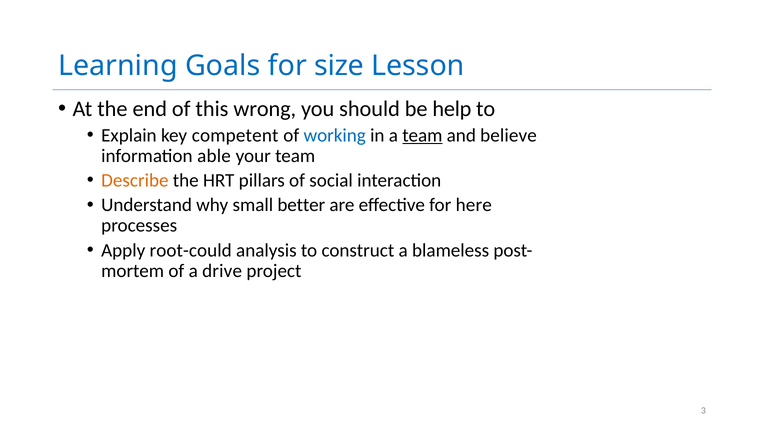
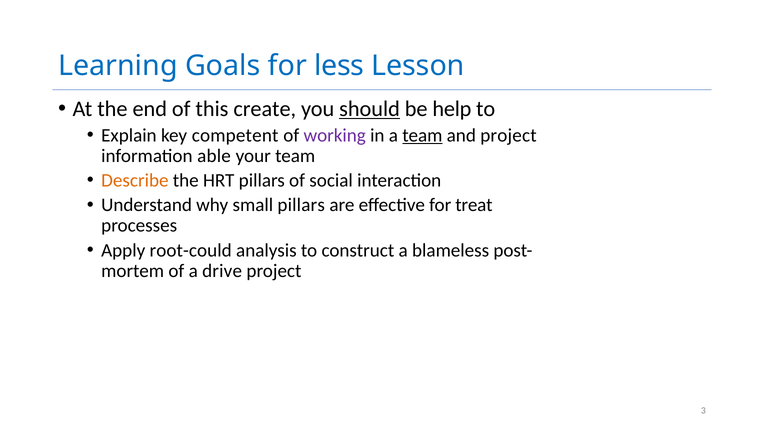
size: size -> less (339, 66)
wrong: wrong -> create (265, 109)
should underline: none -> present (370, 109)
working colour: blue -> purple (335, 135)
and believe: believe -> project (508, 135)
small better: better -> pillars (301, 205)
here: here -> treat (474, 205)
